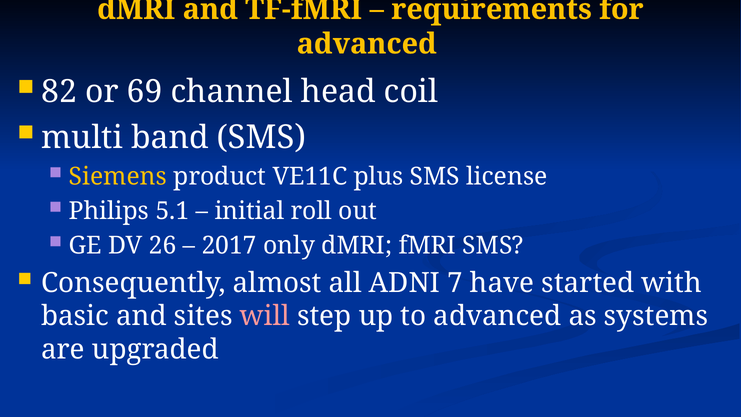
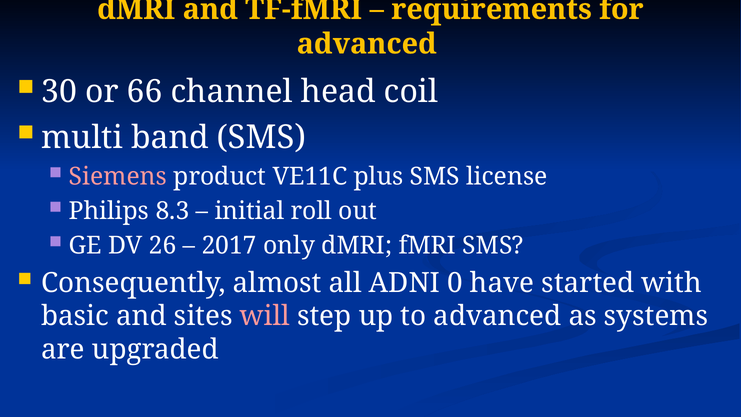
82: 82 -> 30 (59, 92)
69: 69 -> 66 (145, 92)
Siemens colour: yellow -> pink (118, 176)
5.1: 5.1 -> 8.3 (172, 211)
7: 7 -> 0 (455, 283)
